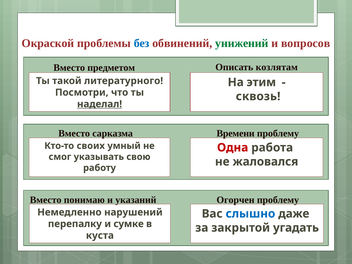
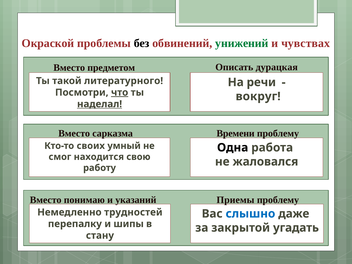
без colour: blue -> black (142, 43)
вопросов: вопросов -> чувствах (306, 43)
козлятам: козлятам -> дурацкая (277, 67)
этим: этим -> речи (261, 82)
что underline: none -> present (120, 92)
сквозь: сквозь -> вокруг (258, 96)
Одна colour: red -> black (233, 148)
указывать: указывать -> находится (99, 157)
Огорчен: Огорчен -> Приемы (235, 200)
нарушений: нарушений -> трудностей (133, 212)
сумке: сумке -> шипы (129, 224)
куста: куста -> стану (100, 235)
